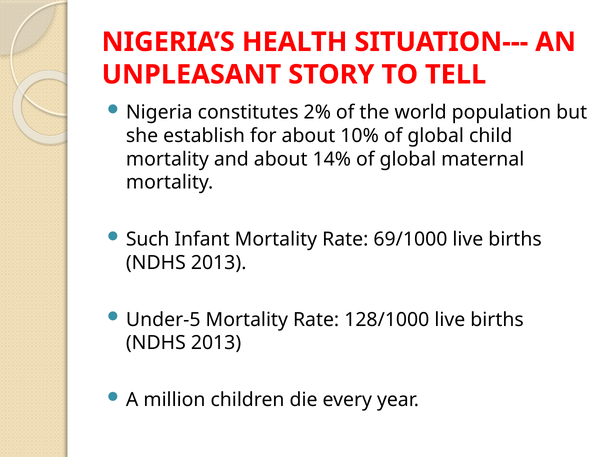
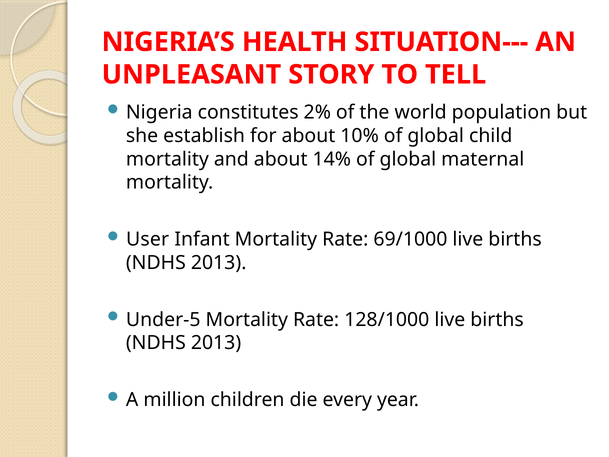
Such: Such -> User (148, 239)
